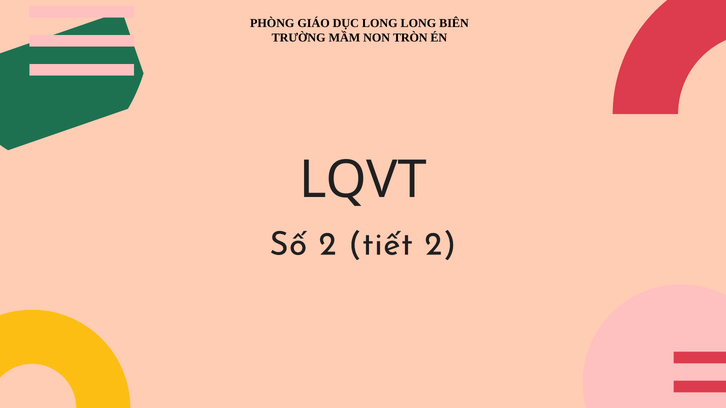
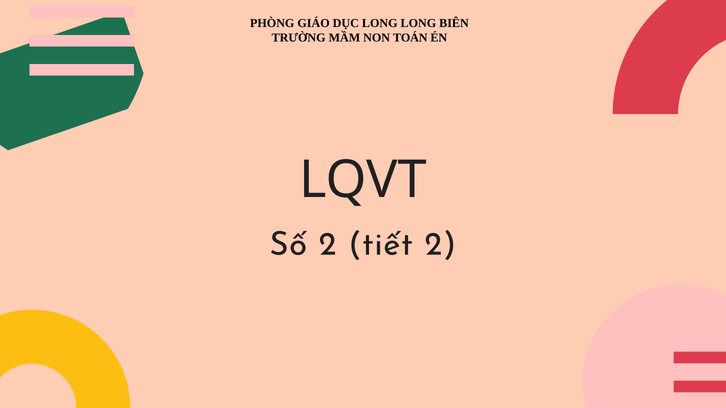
TRÒN: TRÒN -> TOÁN (410, 38)
